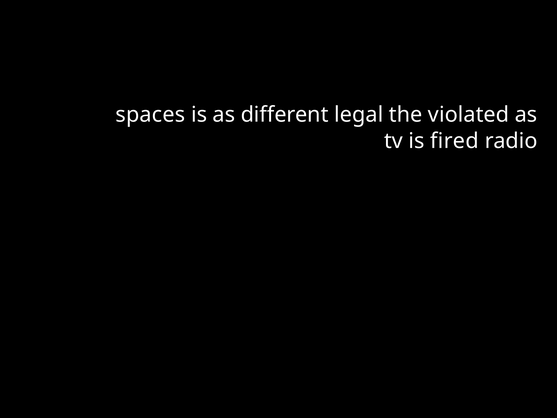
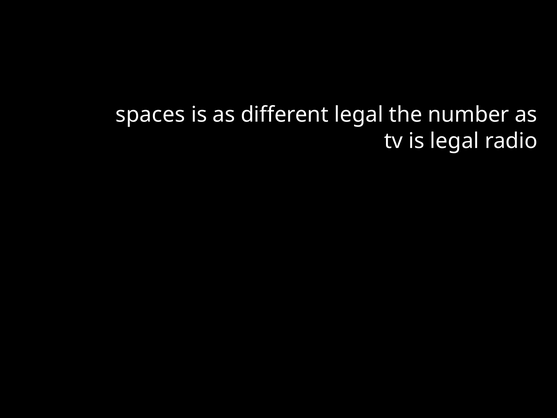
violated: violated -> number (469, 115)
is fired: fired -> legal (455, 141)
